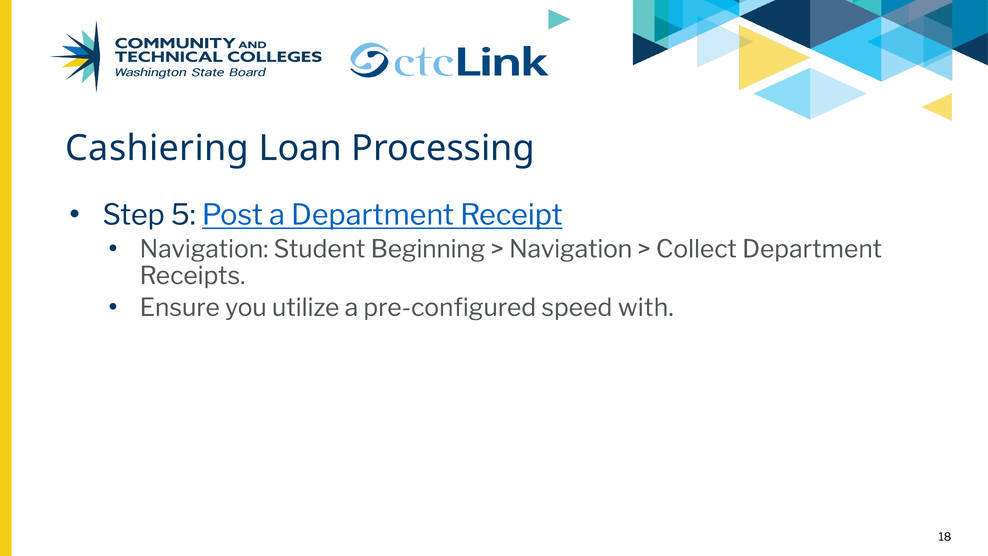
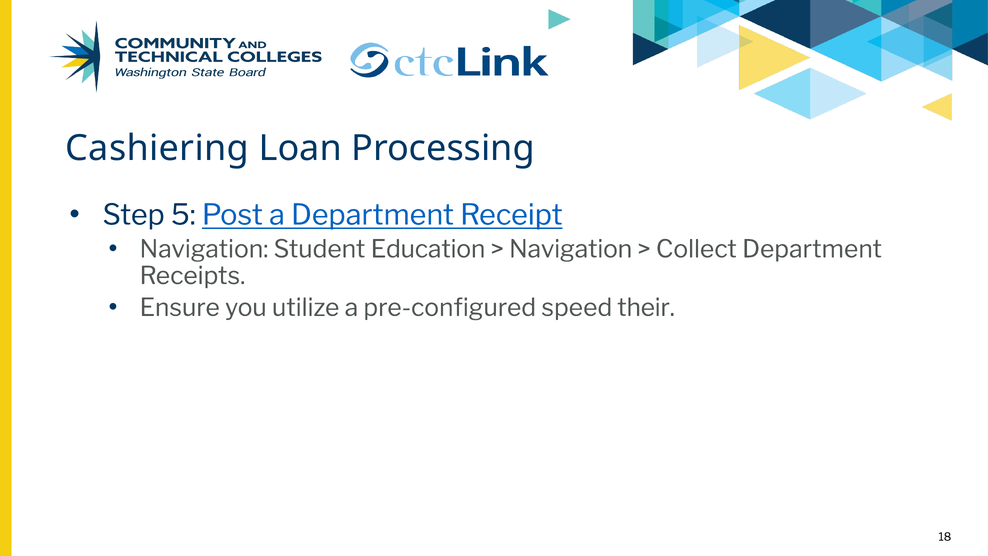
Beginning: Beginning -> Education (428, 249)
with: with -> their (646, 308)
